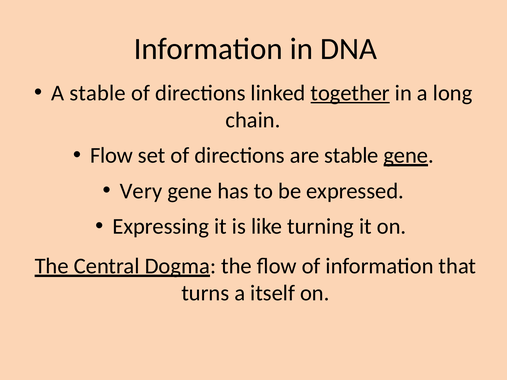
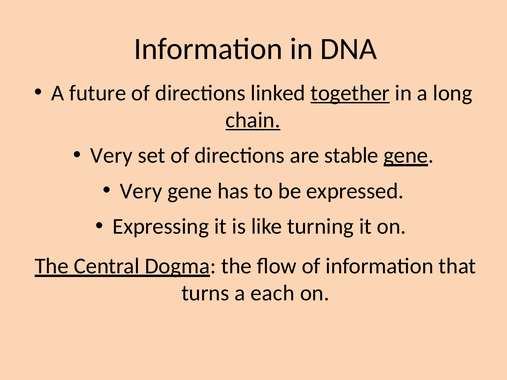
A stable: stable -> future (98, 93)
chain underline: none -> present (253, 120)
Flow: Flow -> Very (111, 156)
itself: itself -> each (273, 293)
